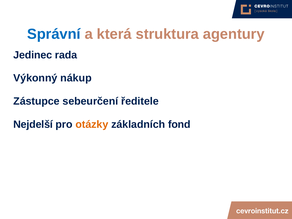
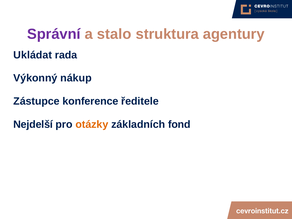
Správní colour: blue -> purple (54, 34)
která: která -> stalo (114, 34)
Jedinec: Jedinec -> Ukládat (33, 55)
sebeurčení: sebeurčení -> konference (90, 101)
